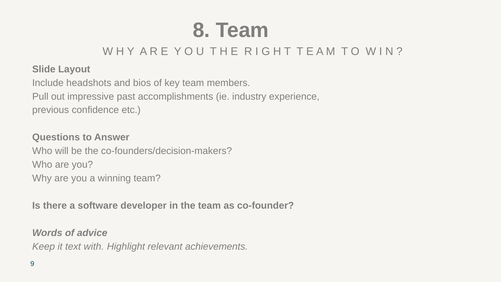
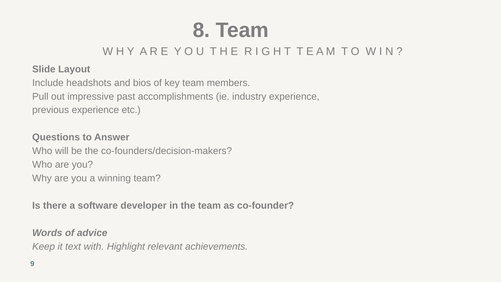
previous confidence: confidence -> experience (95, 110)
